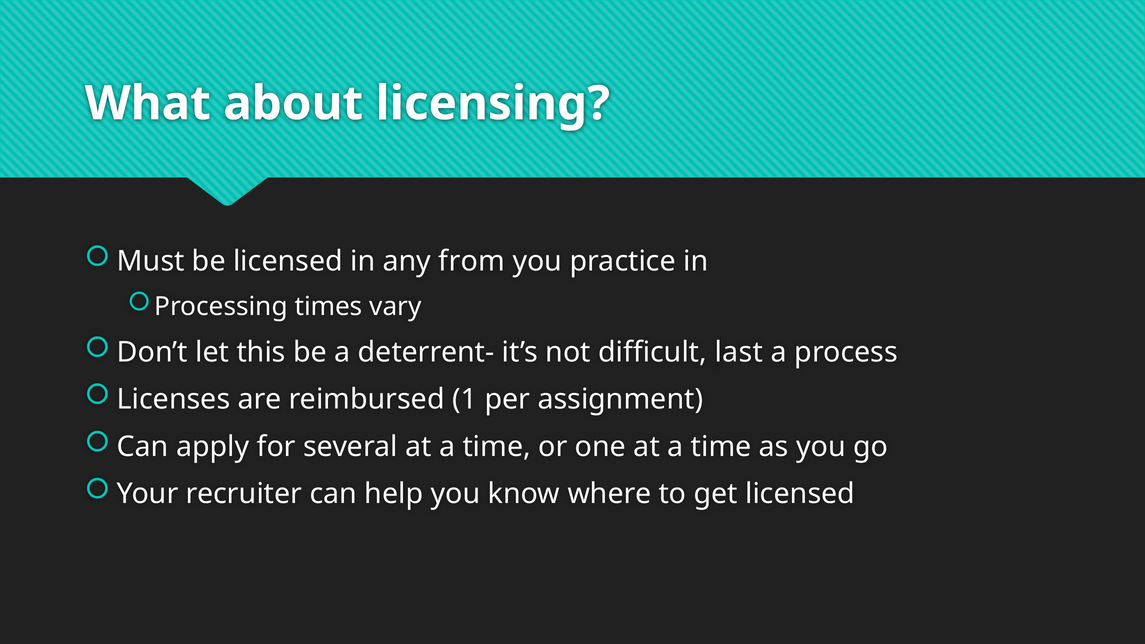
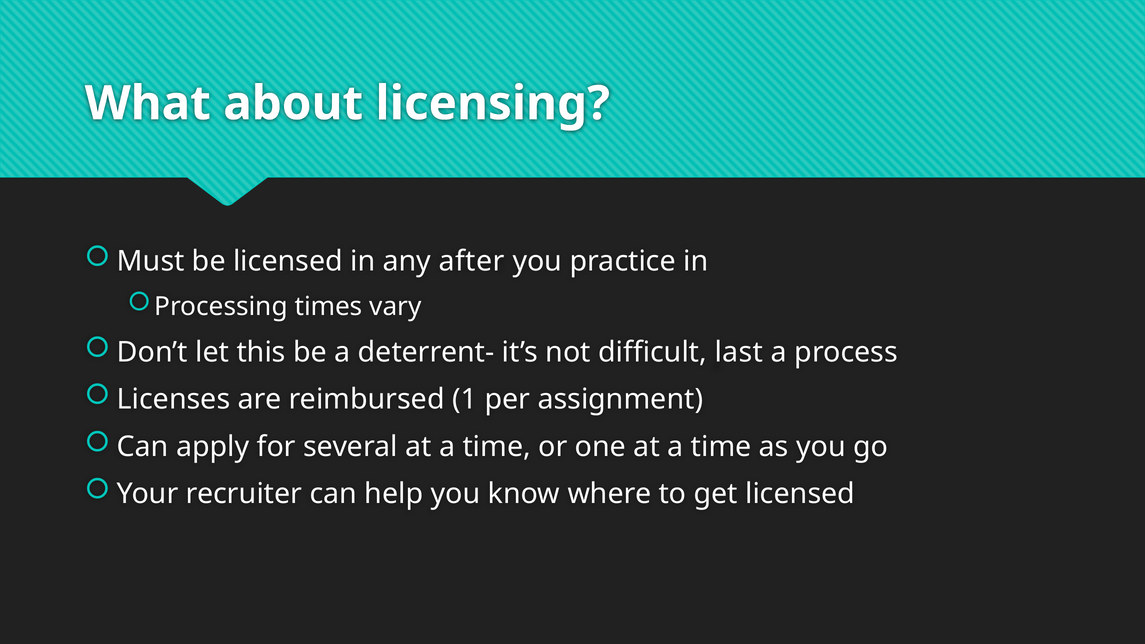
from: from -> after (472, 261)
